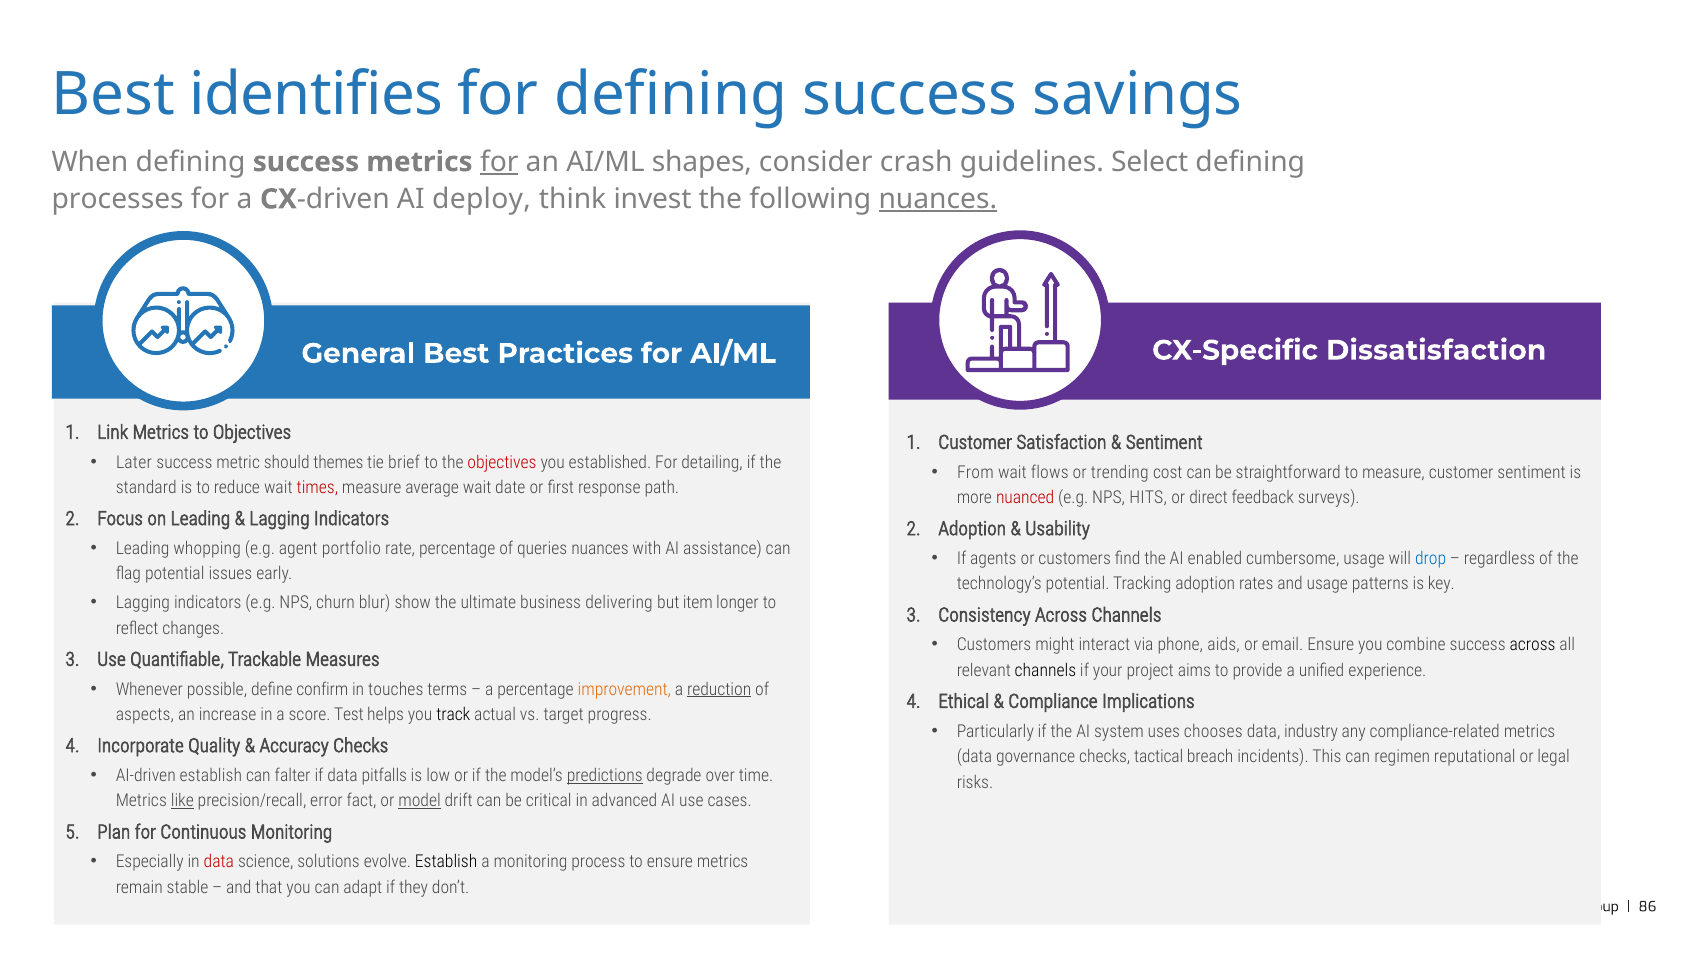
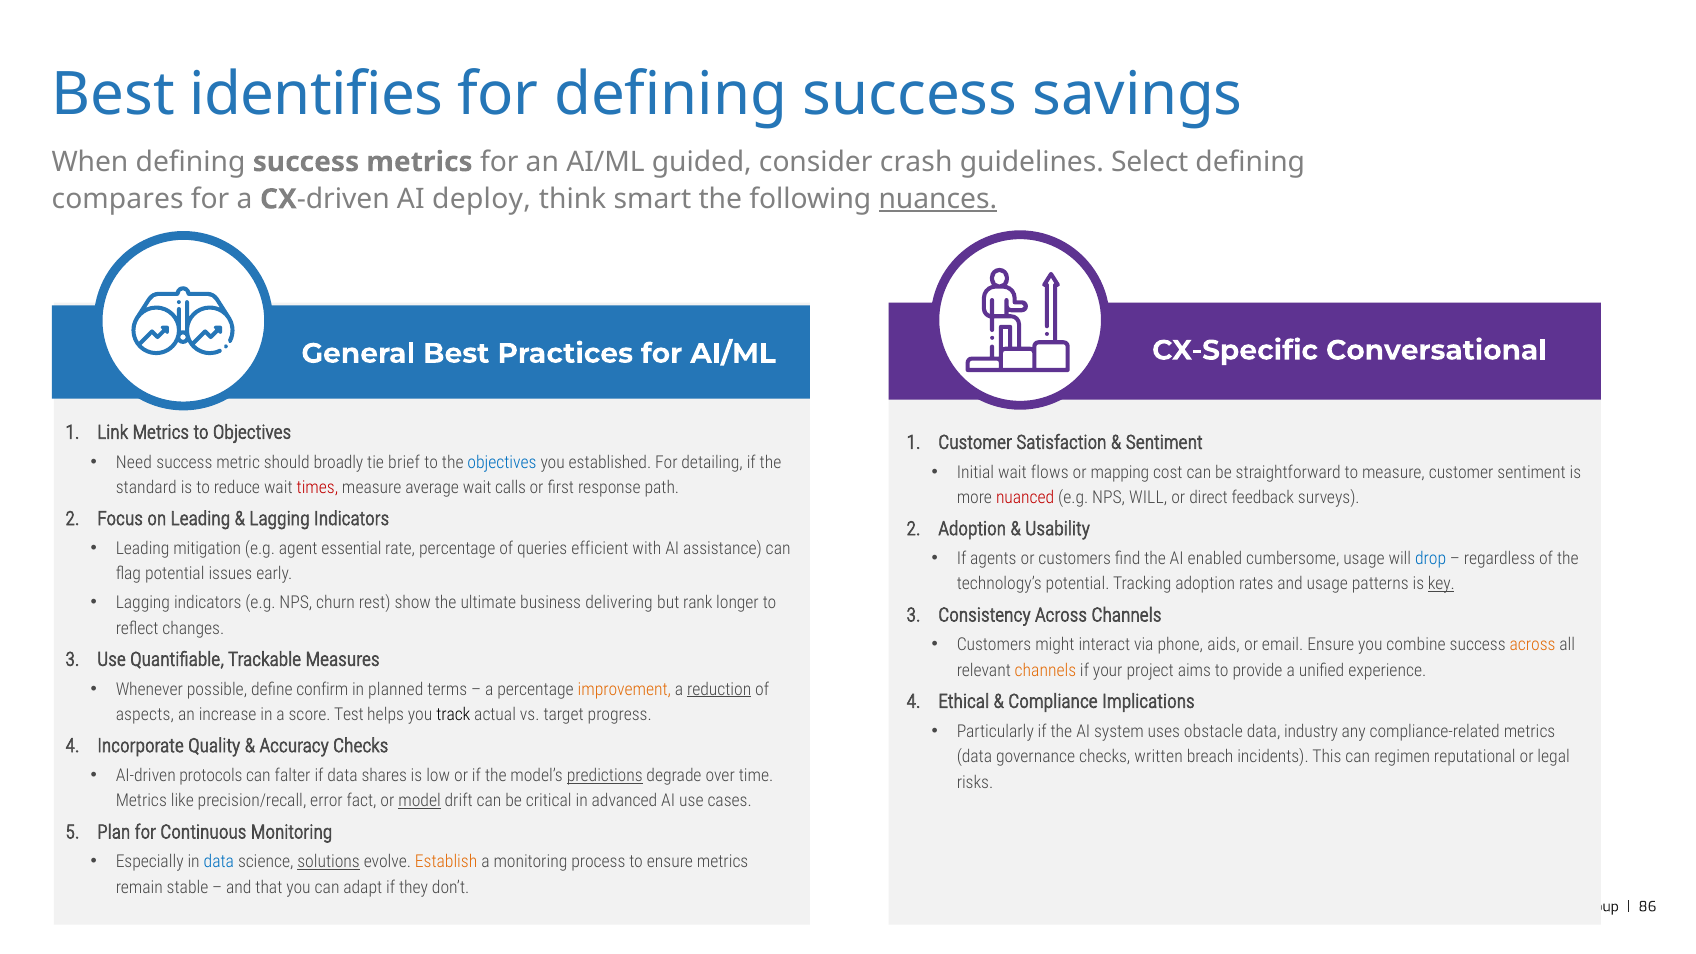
for underline: present -> none (499, 162)
shapes: shapes -> guided (702, 162)
processes: processes -> compares (118, 199)
invest: invest -> smart (652, 199)
Dissatisfaction: Dissatisfaction -> Conversational (1436, 350)
Later: Later -> Need (134, 462)
themes: themes -> broadly (338, 462)
objectives colour: red -> blue (502, 462)
From: From -> Initial (976, 472)
trending: trending -> mapping (1120, 472)
date: date -> calls (510, 488)
NPS HITS: HITS -> WILL (1148, 498)
whopping: whopping -> mitigation (207, 548)
portfolio: portfolio -> essential (352, 548)
queries nuances: nuances -> efficient (600, 548)
key underline: none -> present (1441, 584)
blur: blur -> rest (375, 603)
item: item -> rank (698, 603)
across colour: black -> orange (1533, 645)
channels colour: black -> orange (1045, 670)
touches: touches -> planned (396, 689)
chooses: chooses -> obstacle (1213, 731)
tactical: tactical -> written (1159, 757)
AI-driven establish: establish -> protocols (211, 776)
pitfalls: pitfalls -> shares (384, 776)
like underline: present -> none (182, 801)
data colour: red -> blue (219, 862)
solutions underline: none -> present (329, 862)
Establish colour: black -> orange (446, 862)
